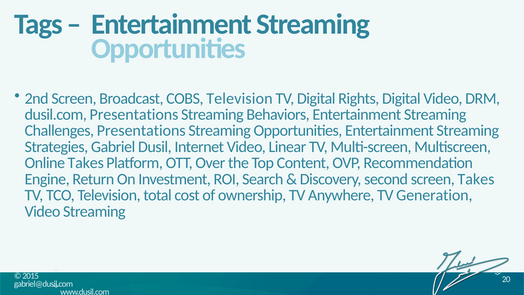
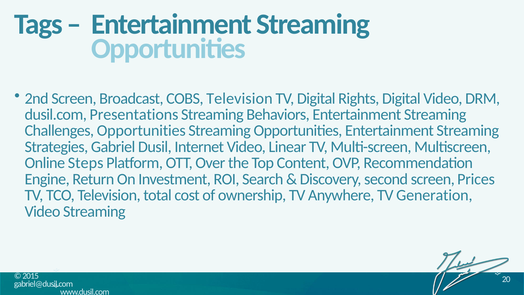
Challenges Presentations: Presentations -> Opportunities (141, 131)
Online Takes: Takes -> Steps (86, 163)
screen Takes: Takes -> Prices (476, 179)
